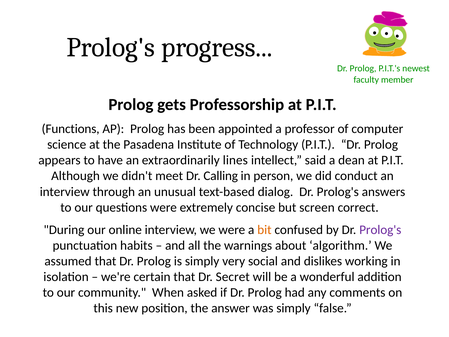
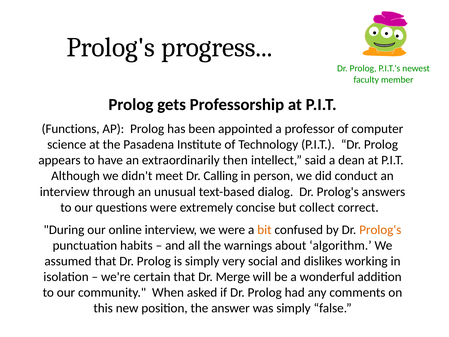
lines: lines -> then (235, 160)
screen: screen -> collect (317, 207)
Prolog's colour: purple -> orange (380, 230)
Secret: Secret -> Merge (233, 277)
